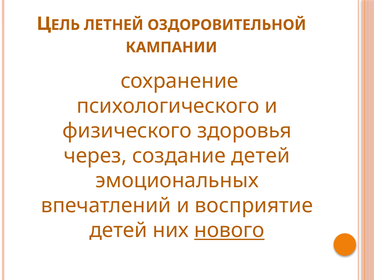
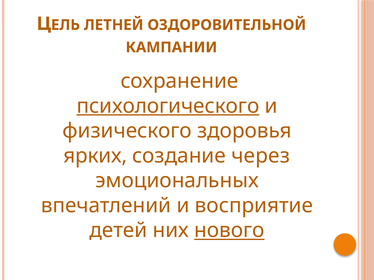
психологического underline: none -> present (168, 106)
через: через -> ярких (95, 156)
создание детей: детей -> через (261, 156)
